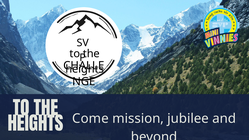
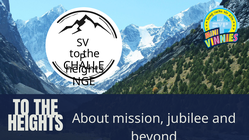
Come: Come -> About (91, 119)
